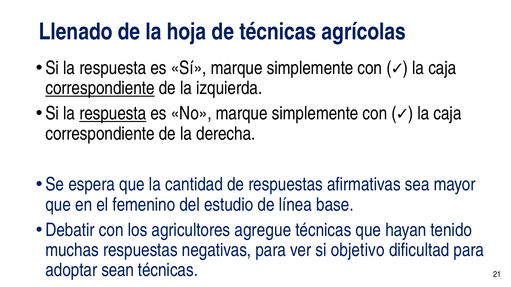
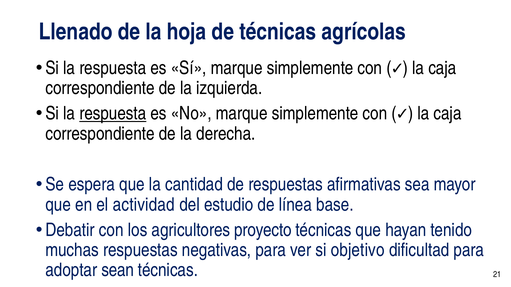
correspondiente underline: present -> none (100, 88)
femenino: femenino -> actividad (144, 205)
agregue: agregue -> proyecto (263, 230)
